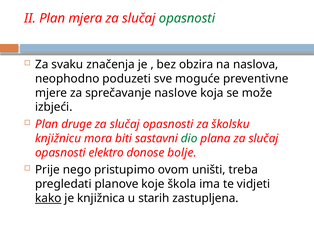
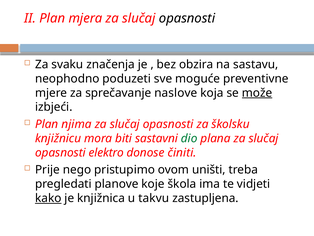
opasnosti colour: green -> black (187, 18)
naslova: naslova -> sastavu (256, 64)
može underline: none -> present (257, 93)
druge: druge -> njima (77, 124)
bolje: bolje -> činiti (182, 152)
starih: starih -> takvu (154, 198)
